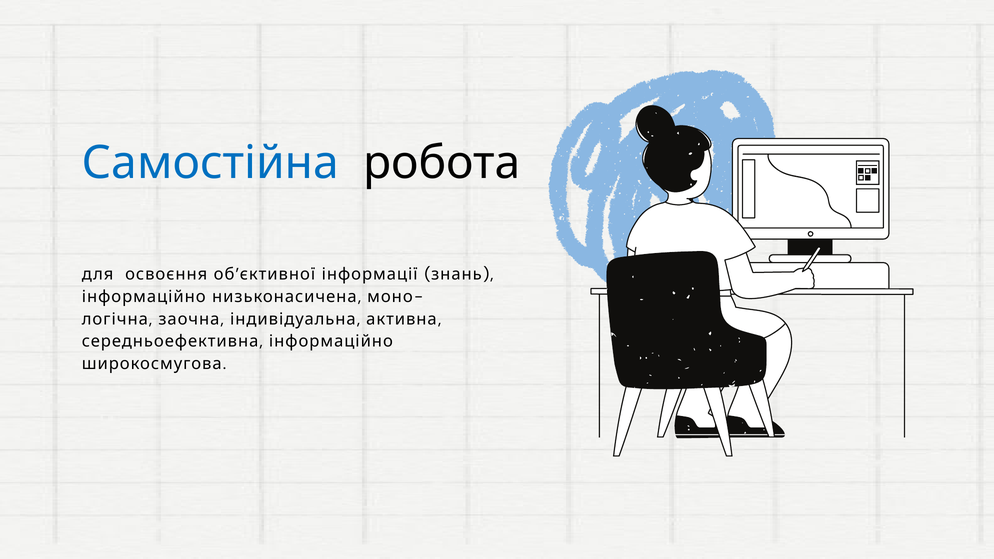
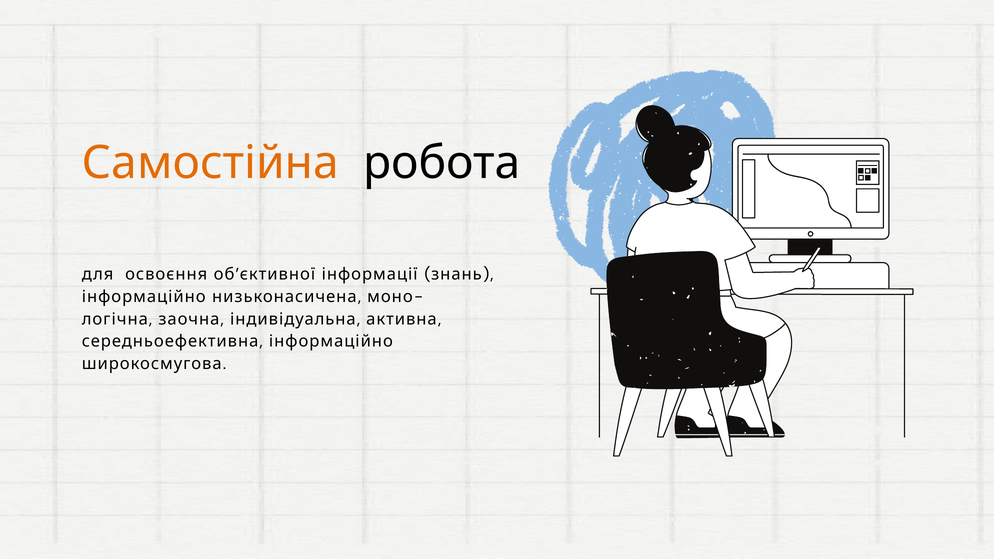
Самостійна colour: blue -> orange (210, 163)
